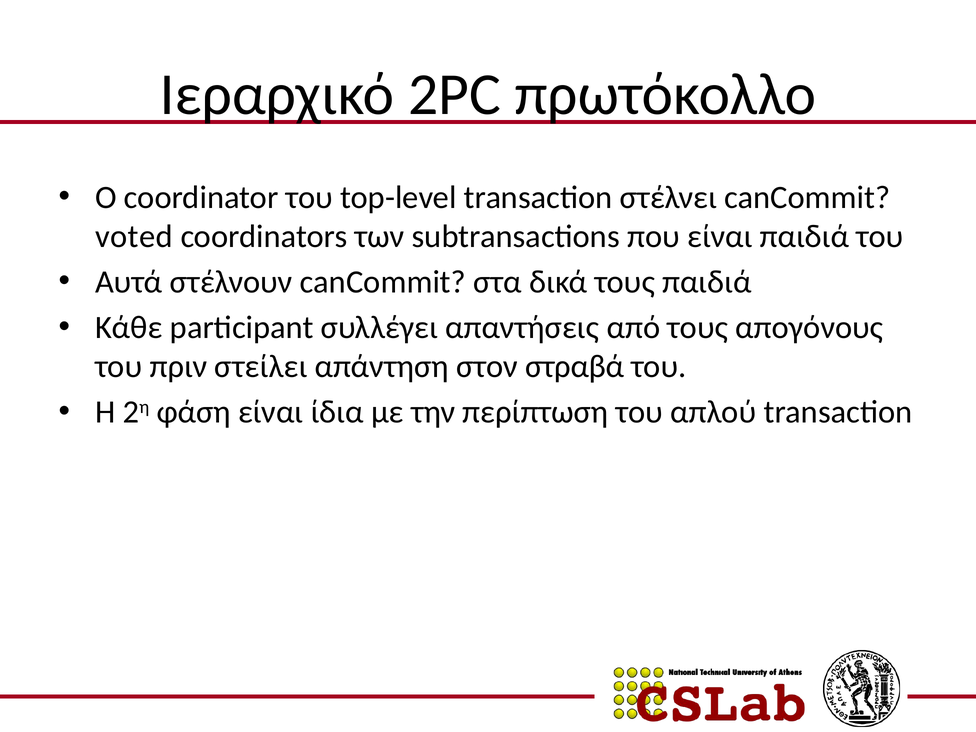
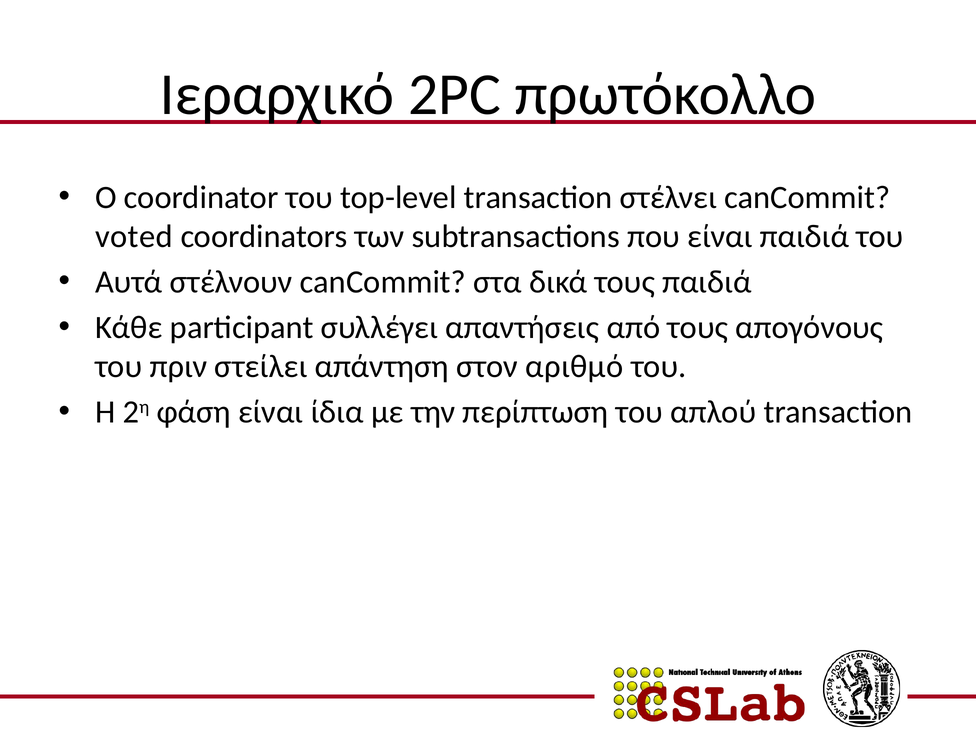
στραβά: στραβά -> αριθμό (574, 367)
